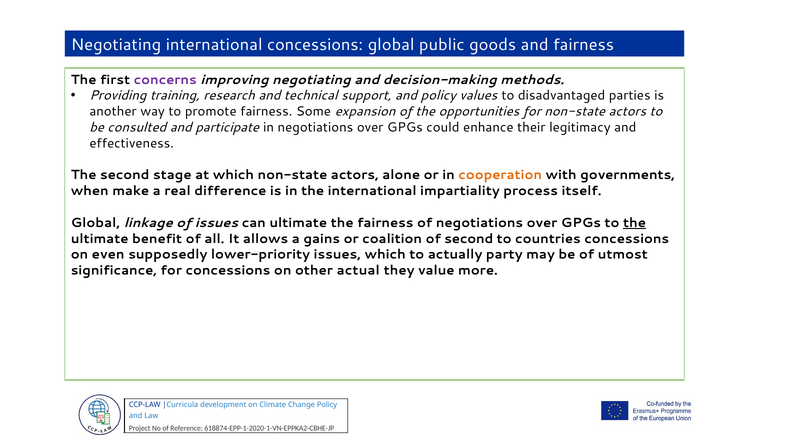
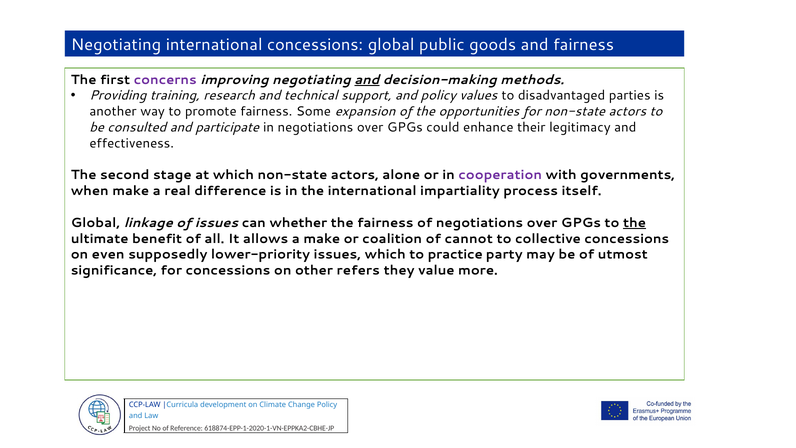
and underline: none -> present (367, 80)
cooperation colour: orange -> purple (500, 175)
can ultimate: ultimate -> whether (298, 223)
a gains: gains -> make (322, 239)
of second: second -> cannot (469, 239)
countries: countries -> collective (548, 239)
actually: actually -> practice (455, 254)
actual: actual -> refers (358, 270)
